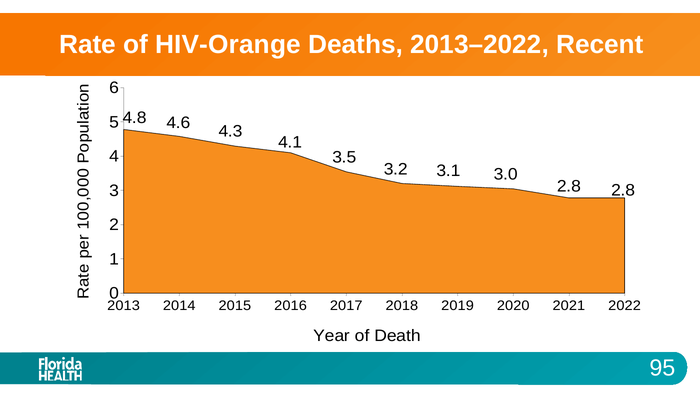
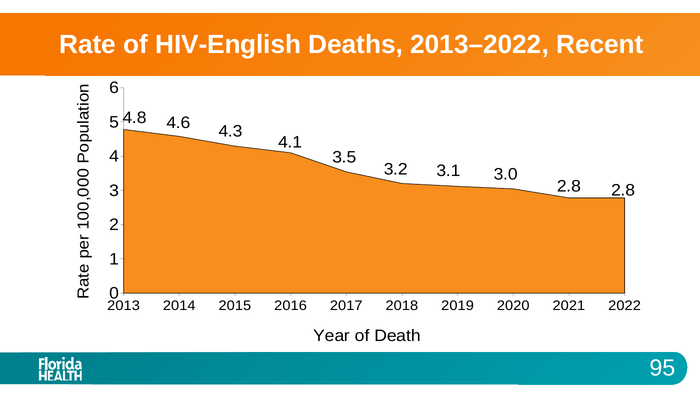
HIV-Orange: HIV-Orange -> HIV-English (228, 44)
